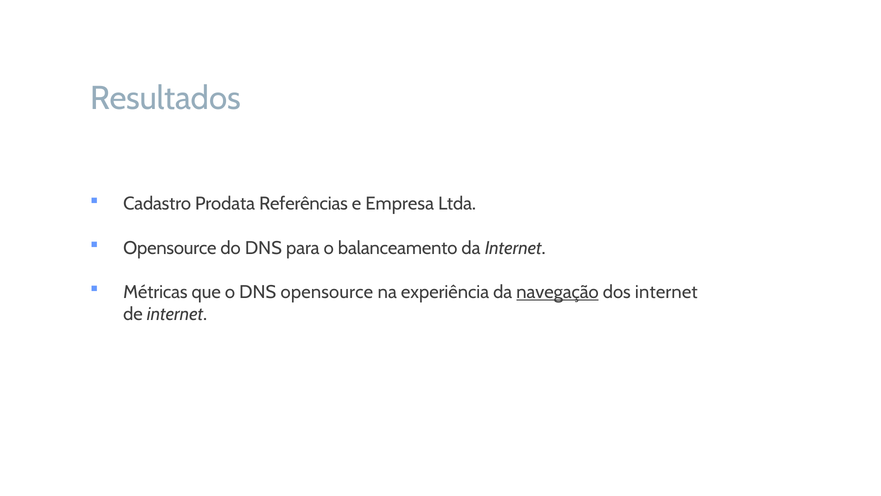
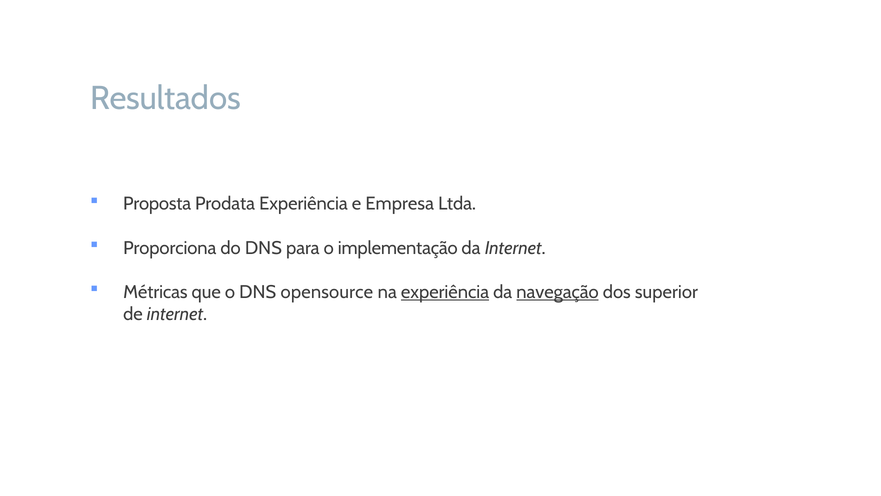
Cadastro: Cadastro -> Proposta (157, 204)
Prodata Referências: Referências -> Experiência (303, 204)
Opensource: Opensource -> Proporciona (170, 248)
balanceamento: balanceamento -> implementação (398, 248)
experiência underline: none -> present (445, 292)
dos internet: internet -> superior (666, 292)
